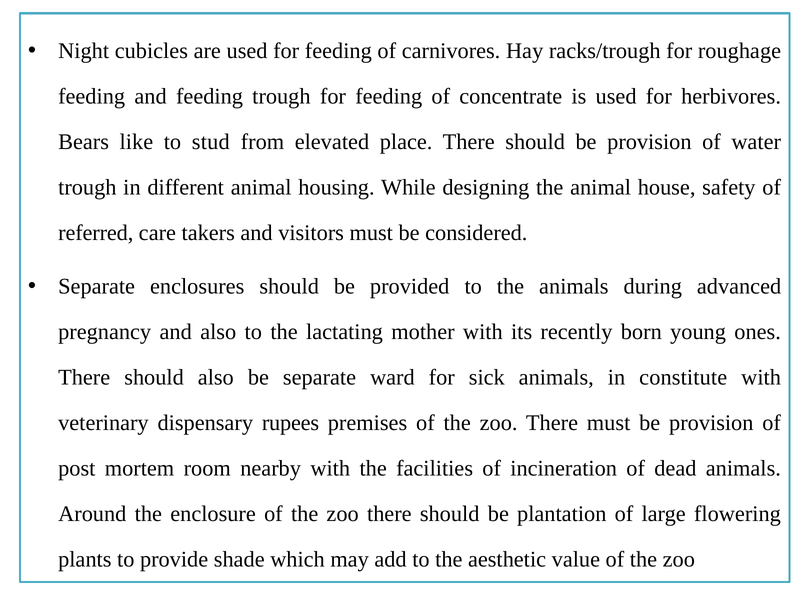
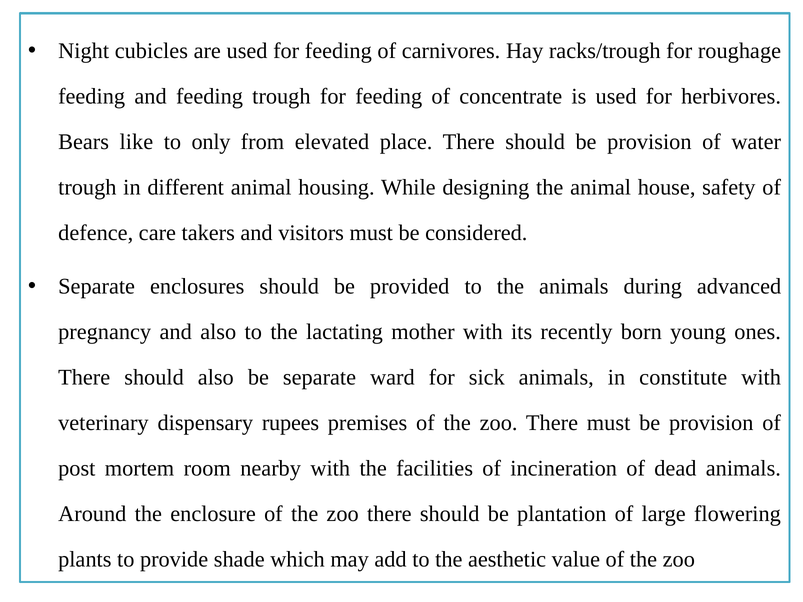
stud: stud -> only (211, 142)
referred: referred -> defence (96, 233)
